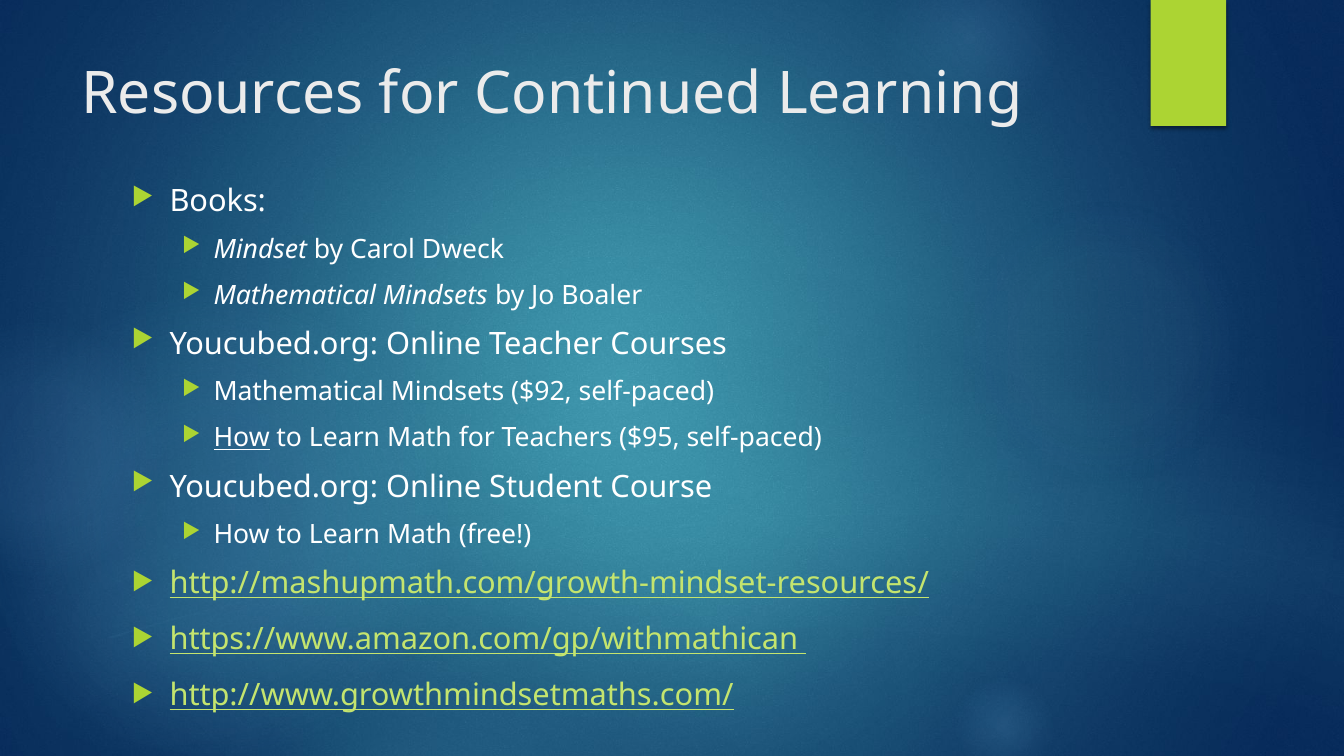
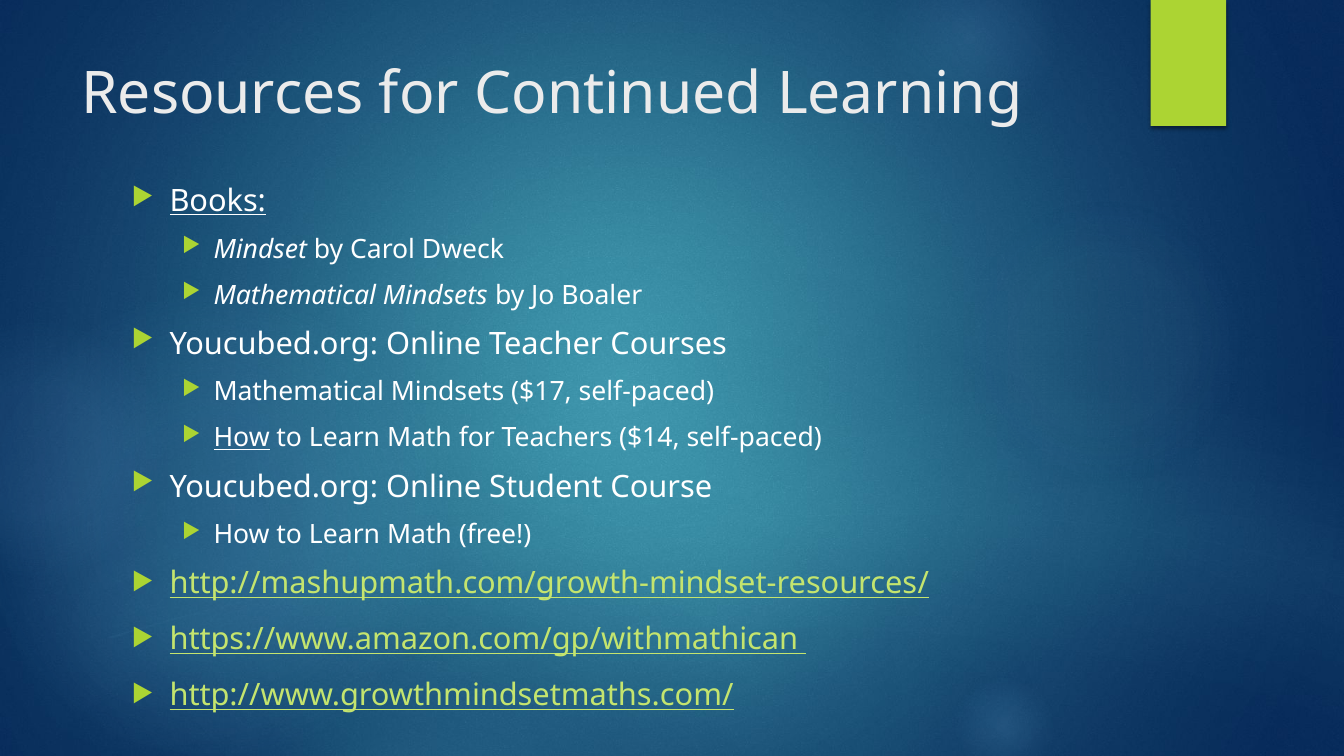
Books underline: none -> present (218, 201)
$92: $92 -> $17 (542, 392)
$95: $95 -> $14 (649, 438)
